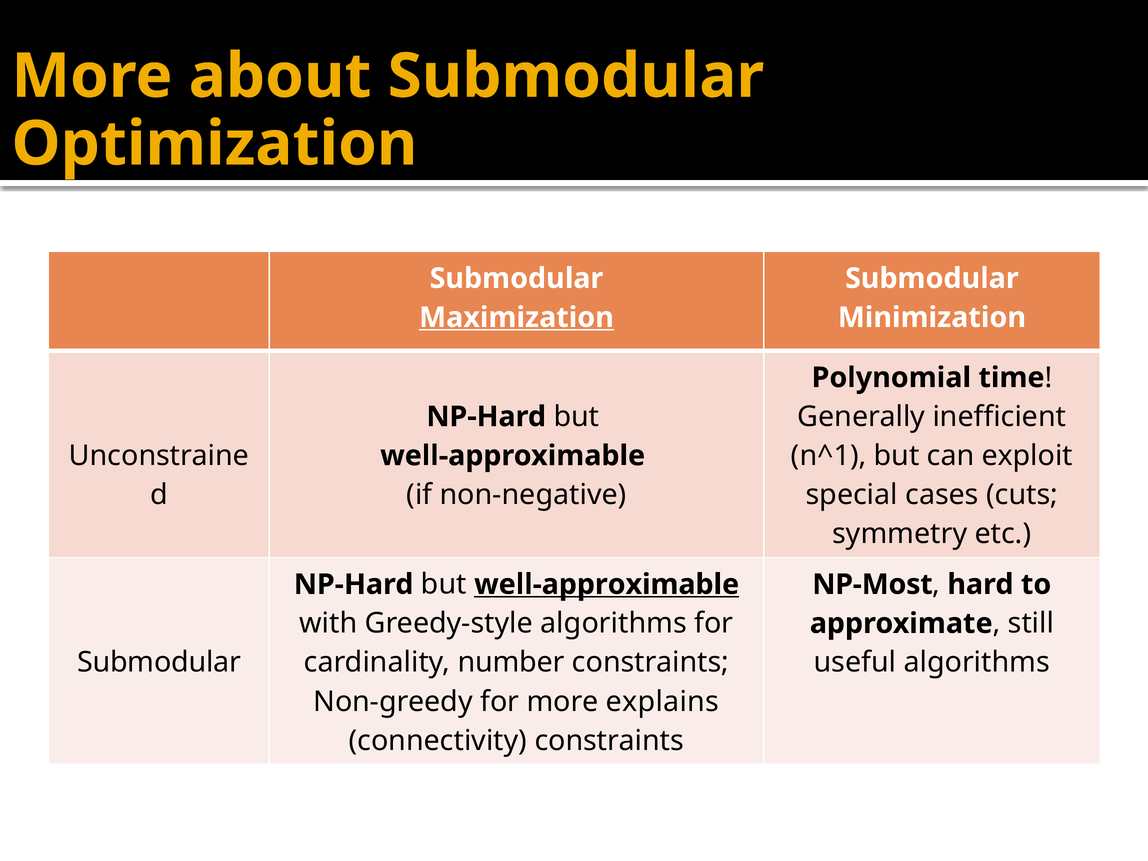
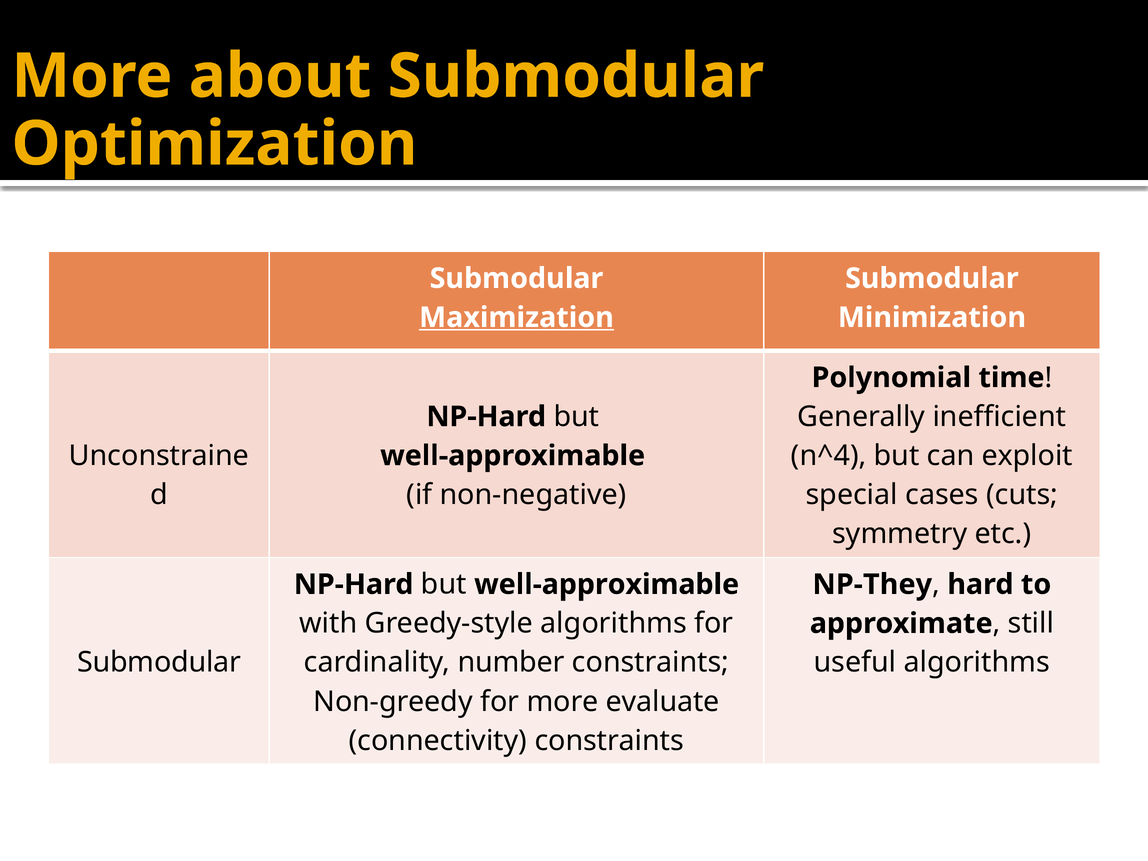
n^1: n^1 -> n^4 (829, 456)
well-approximable underline: present -> none (607, 584)
NP-Most: NP-Most -> NP-They (872, 584)
explains: explains -> evaluate (663, 702)
